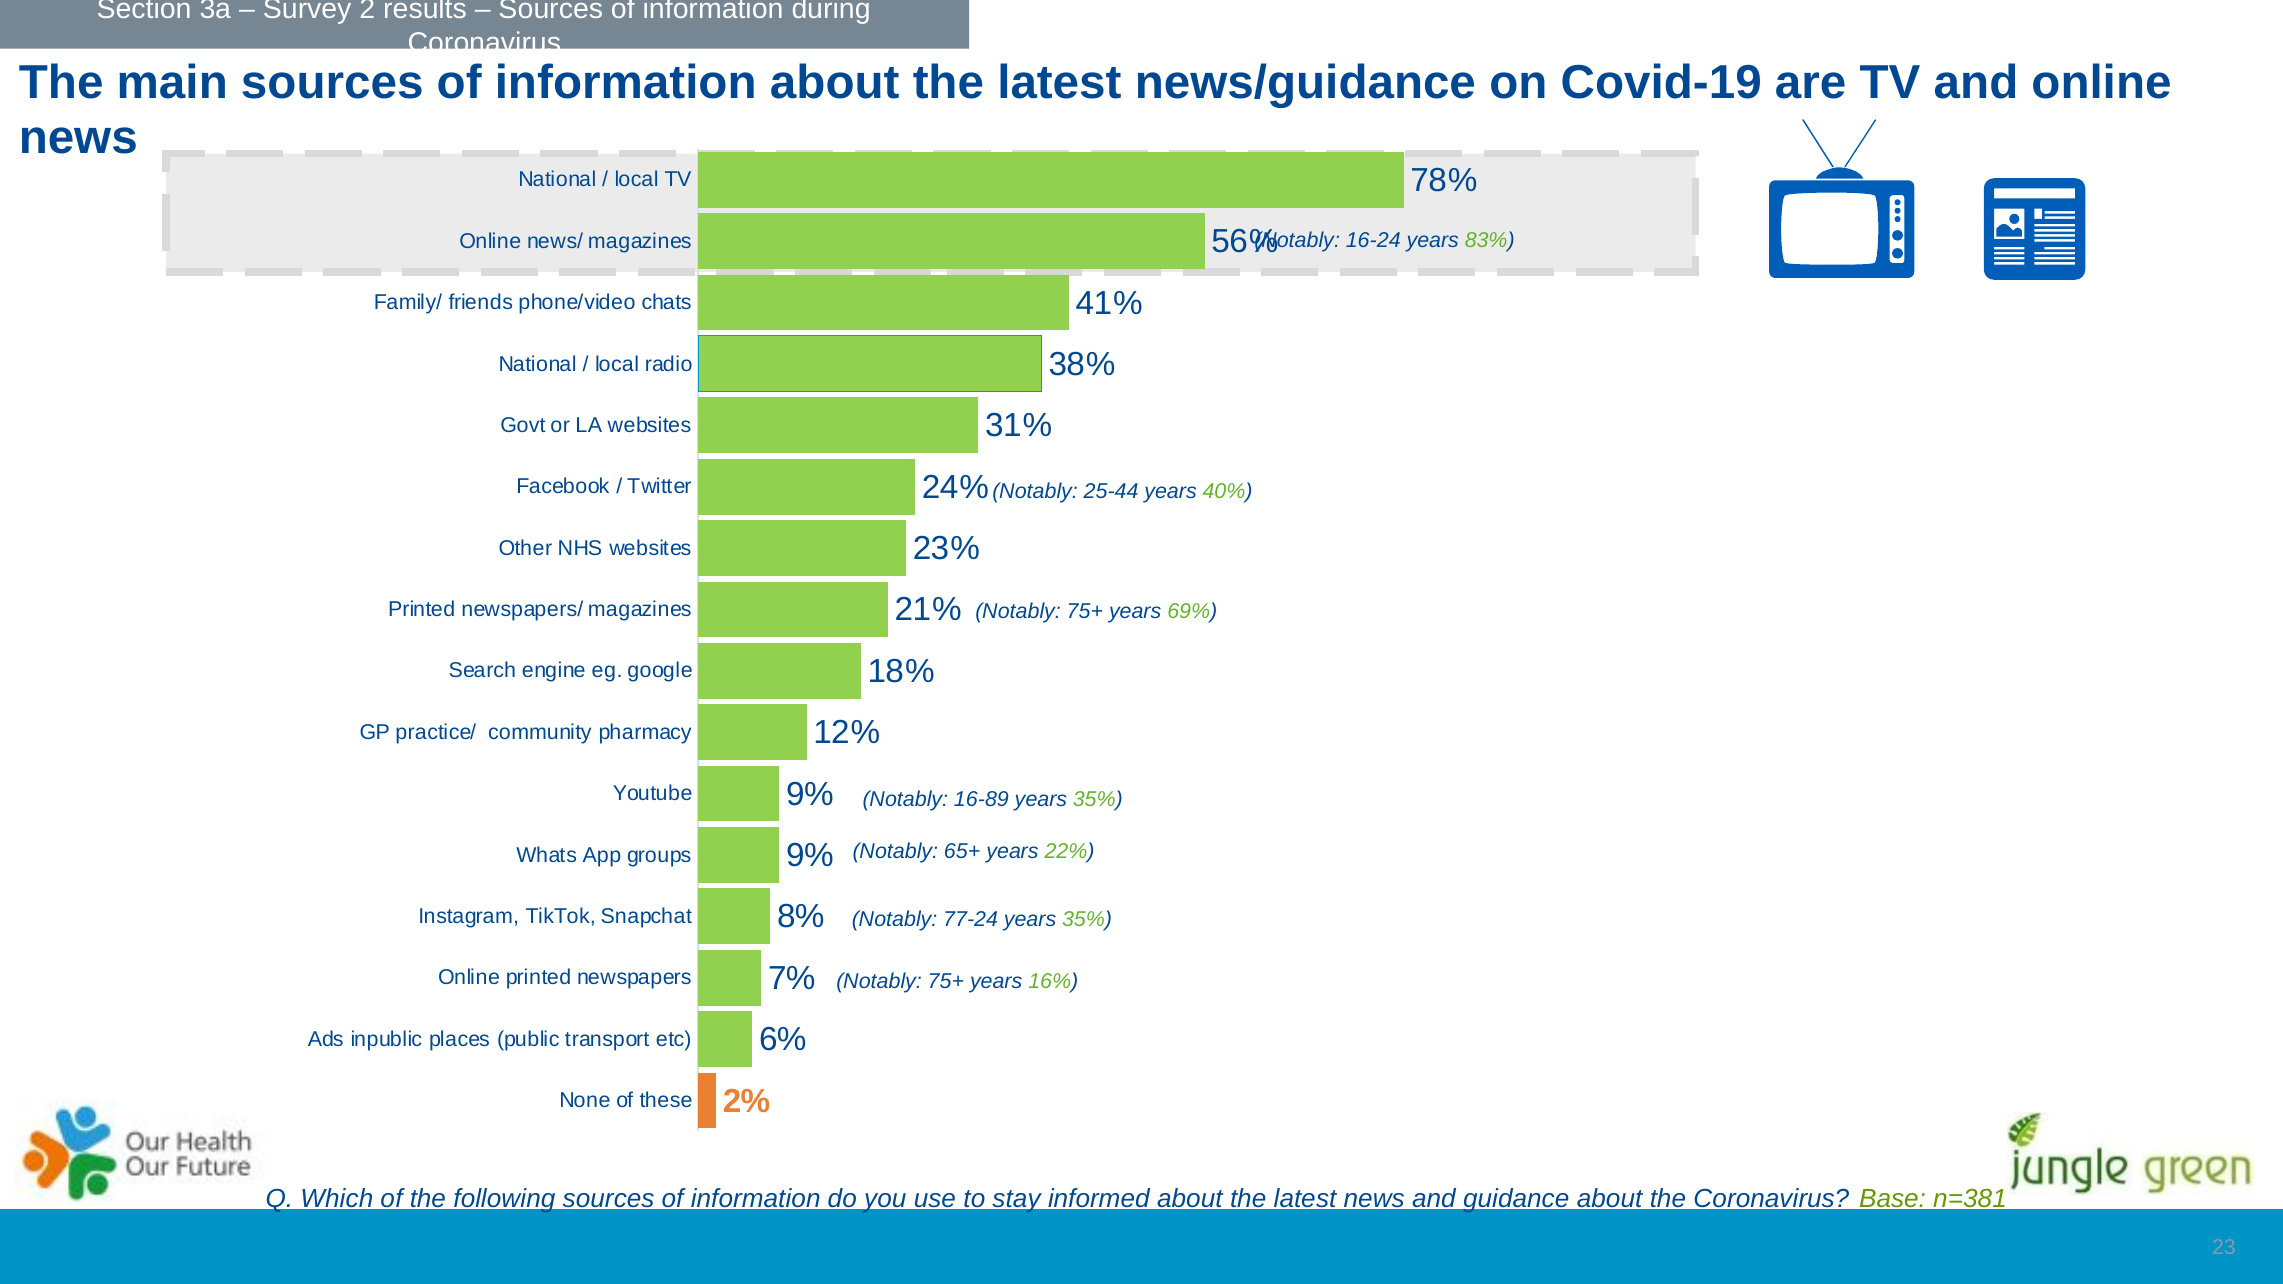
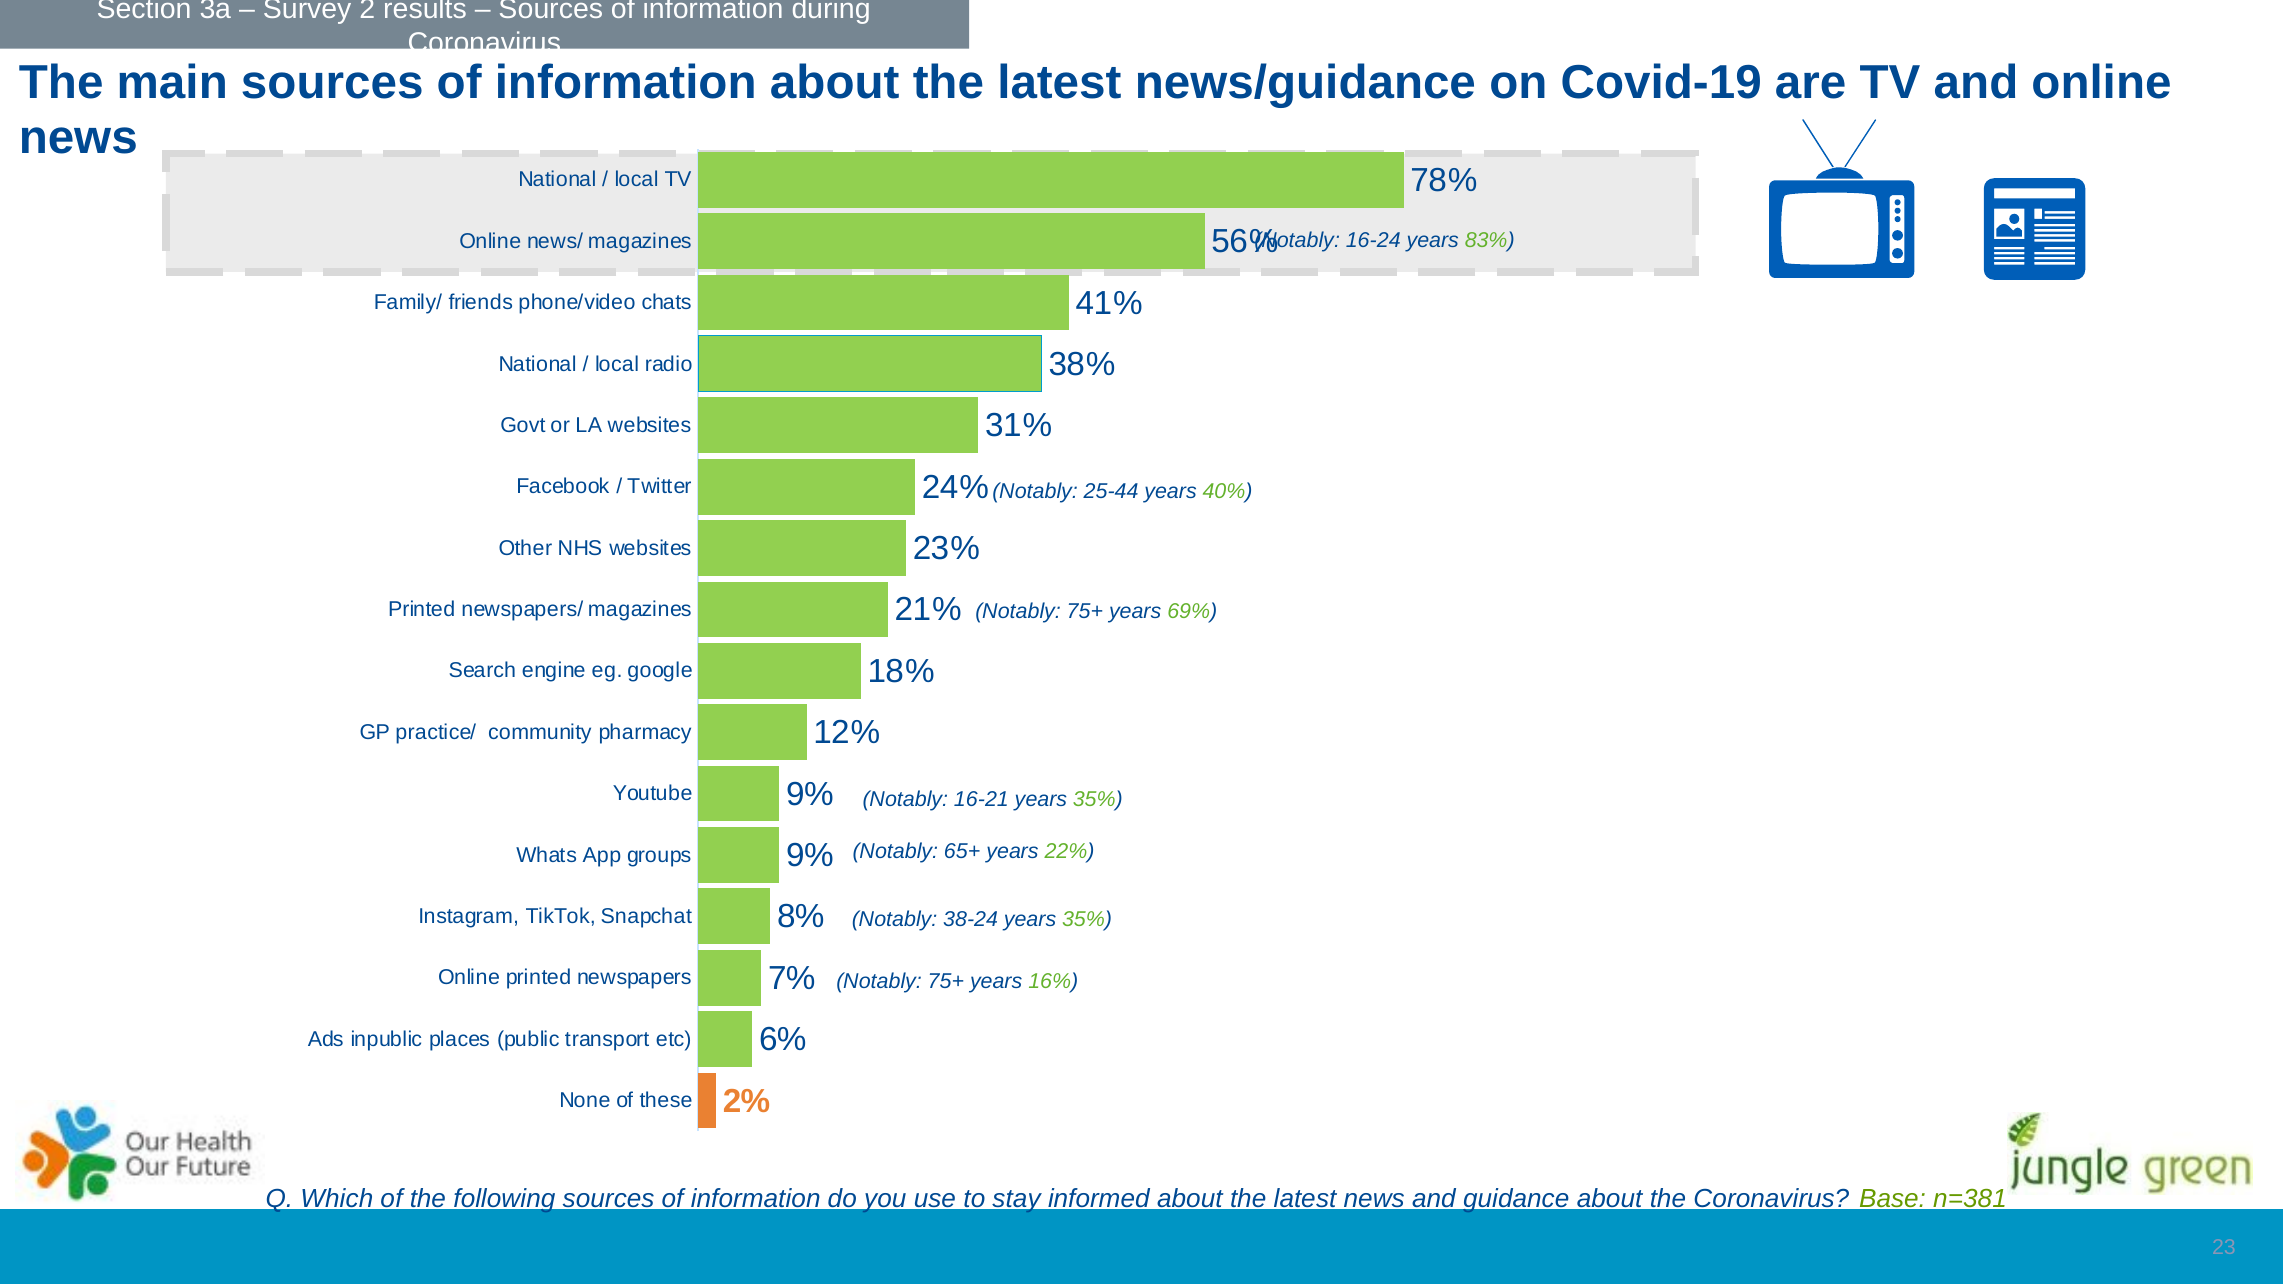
16-89: 16-89 -> 16-21 (981, 800)
77-24: 77-24 -> 38-24 (971, 919)
